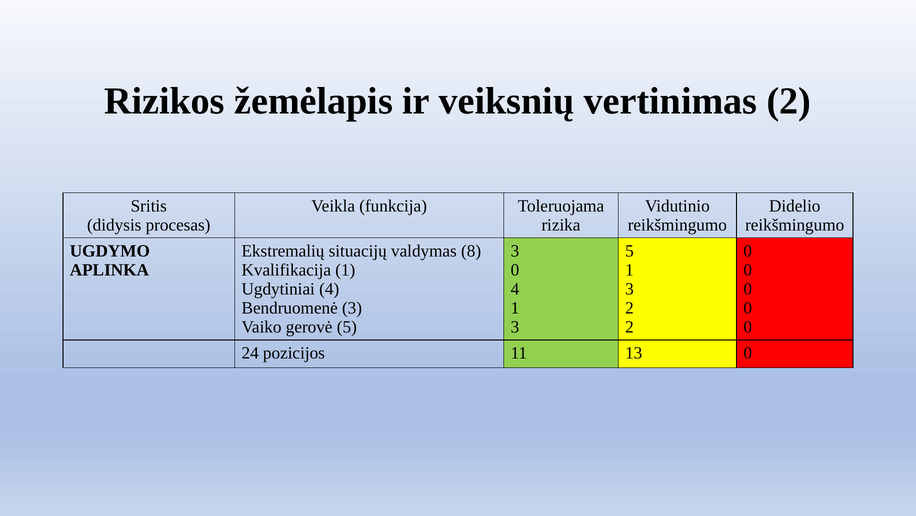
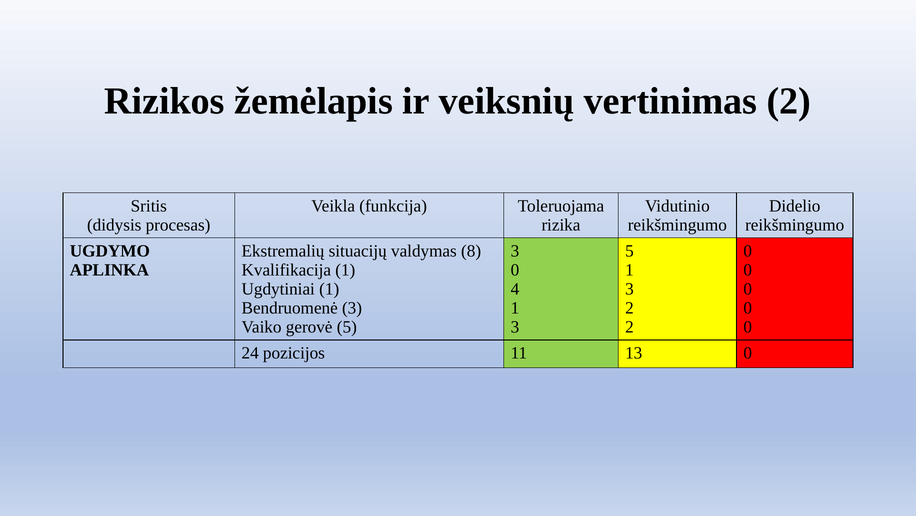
Ugdytiniai 4: 4 -> 1 (329, 289)
